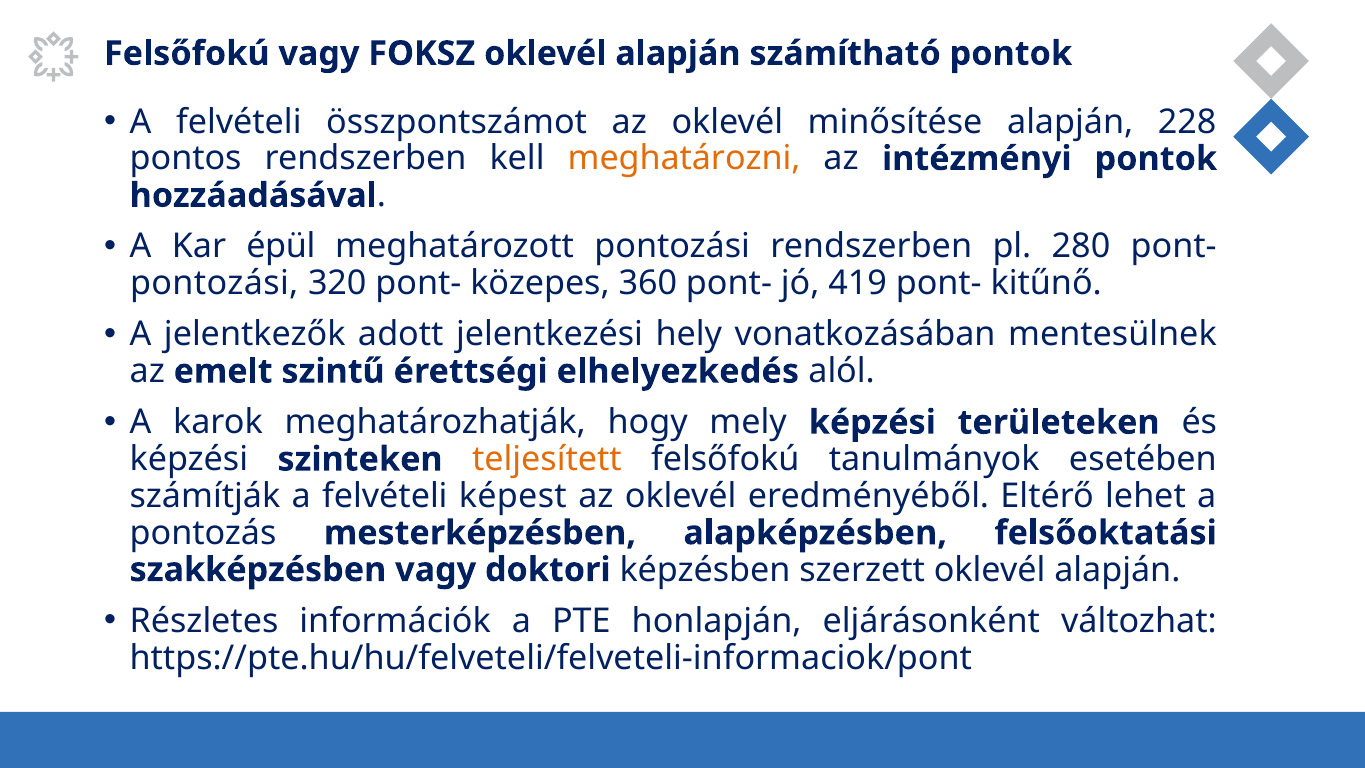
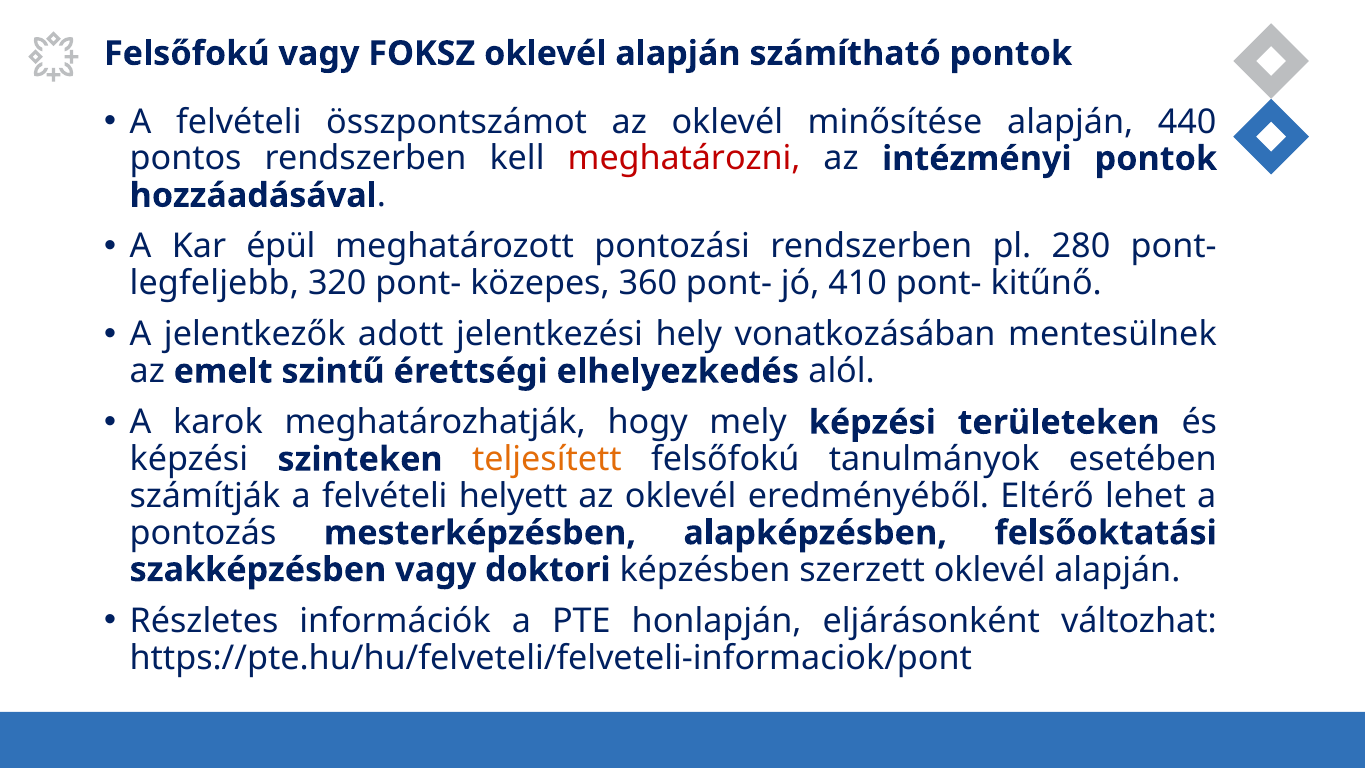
228: 228 -> 440 (1187, 122)
meghatározni colour: orange -> red (684, 159)
pontozási: pontozási -> legfeljebb (214, 283)
419: 419 -> 410 (858, 283)
képest: képest -> helyett (513, 496)
